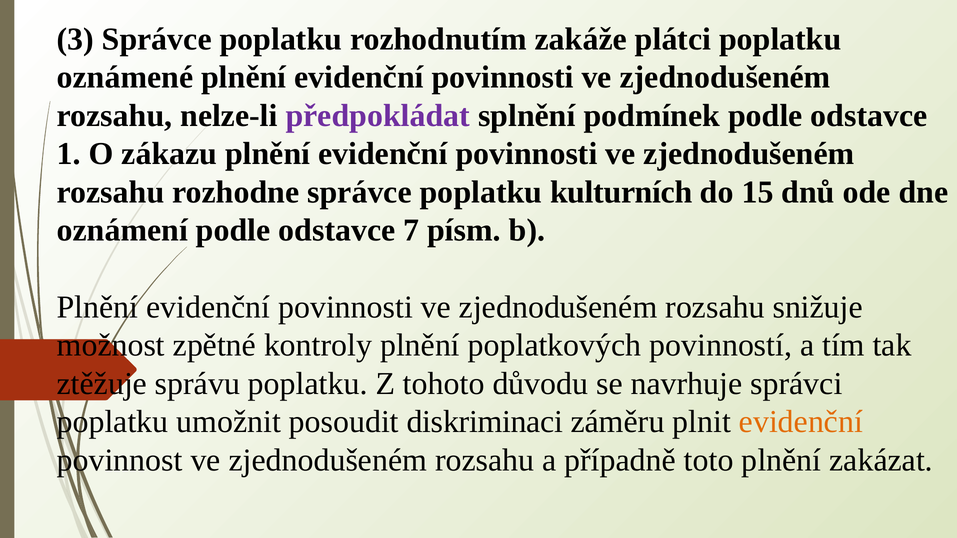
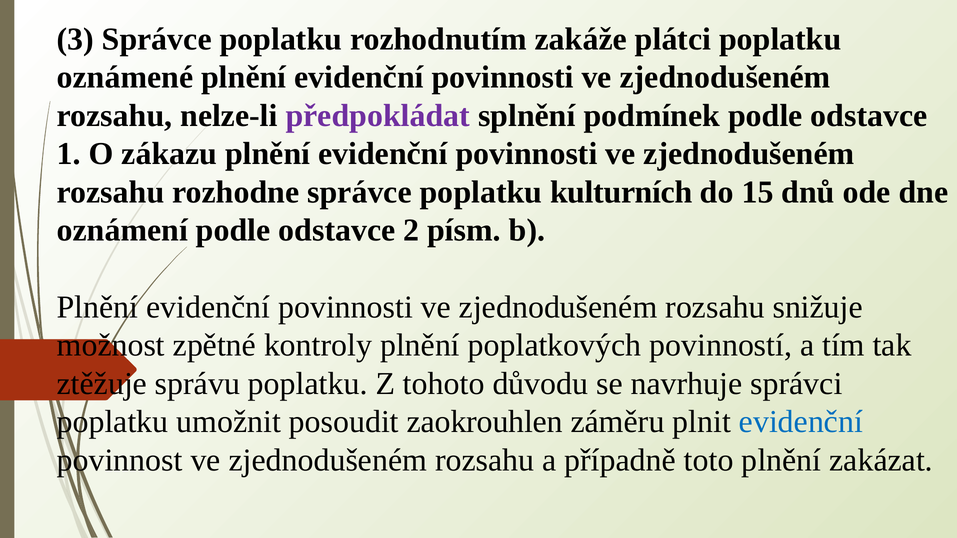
7: 7 -> 2 (411, 231)
diskriminaci: diskriminaci -> zaokrouhlen (485, 422)
evidenční colour: orange -> blue (801, 422)
